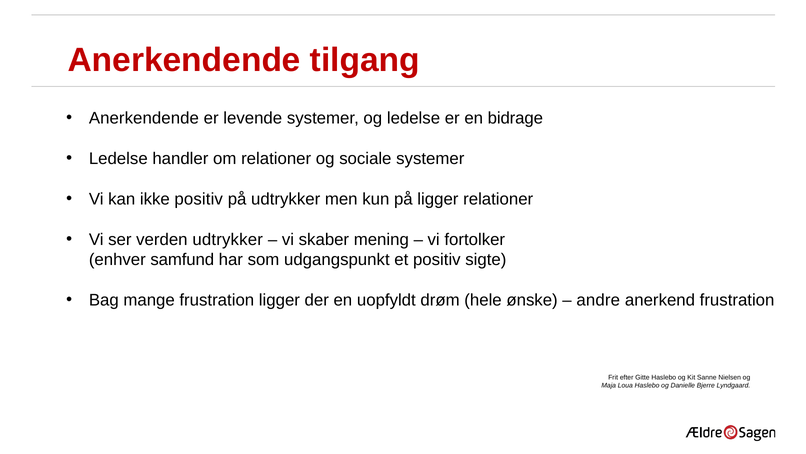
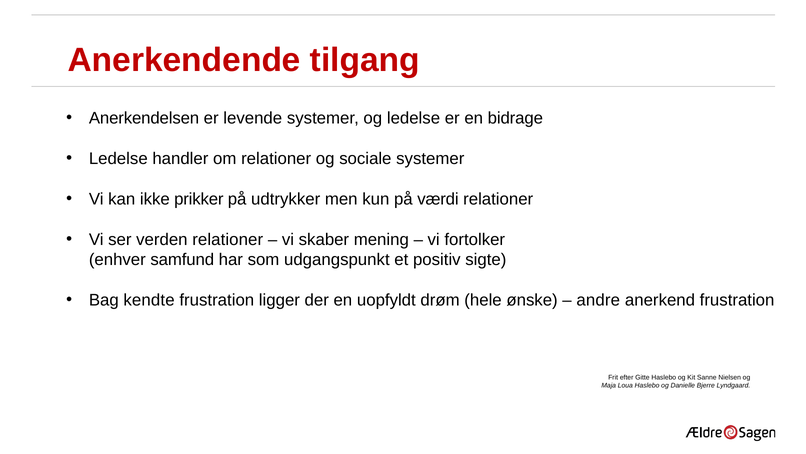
Anerkendende: Anerkendende -> Anerkendelsen (144, 118)
ikke positiv: positiv -> prikker (199, 199)
på ligger: ligger -> værdi (438, 199)
verden udtrykker: udtrykker -> relationer (228, 239)
mange: mange -> kendte (149, 300)
